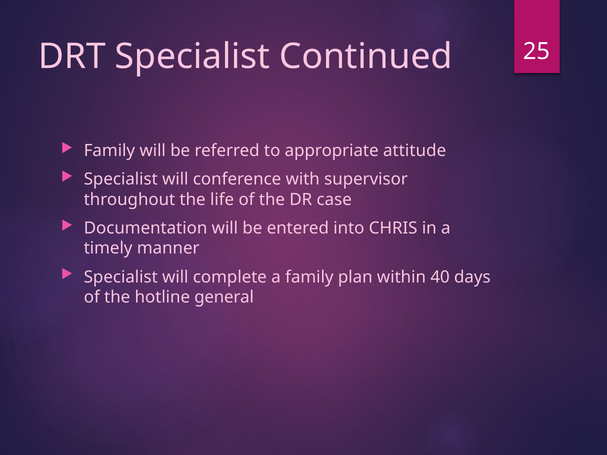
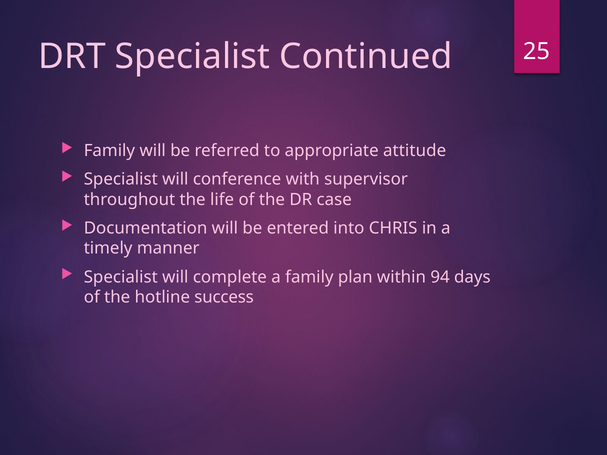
40: 40 -> 94 (440, 277)
general: general -> success (224, 297)
